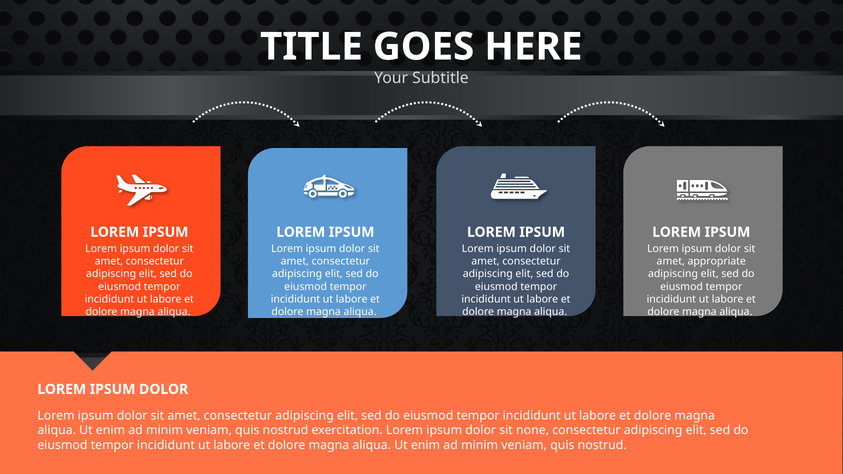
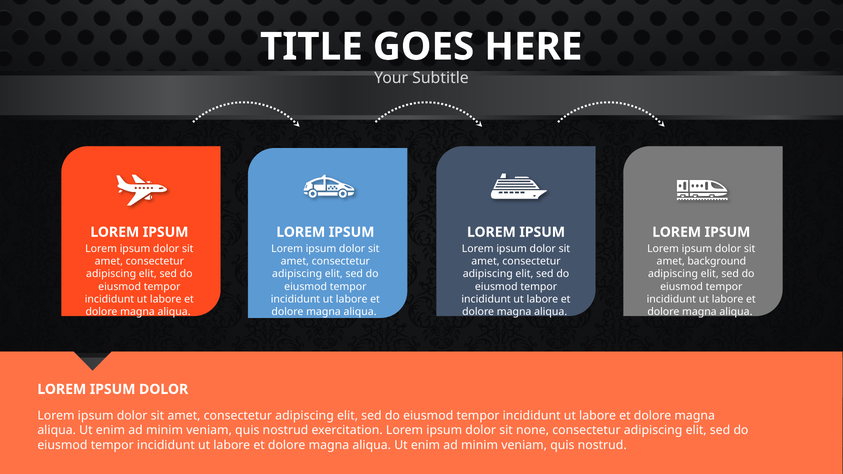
appropriate: appropriate -> background (717, 261)
